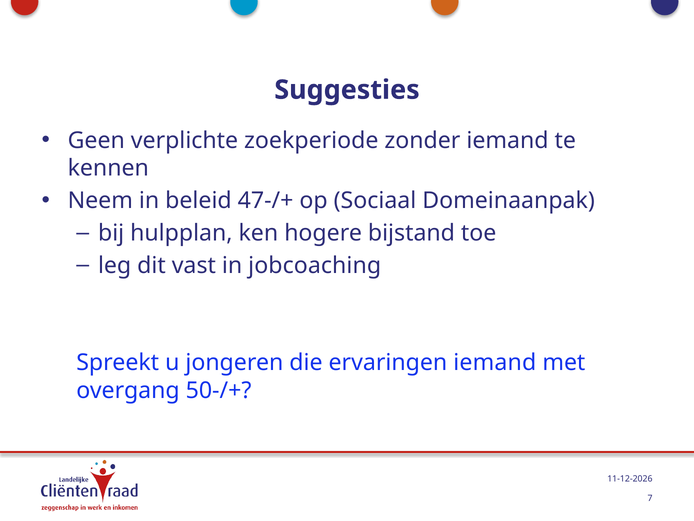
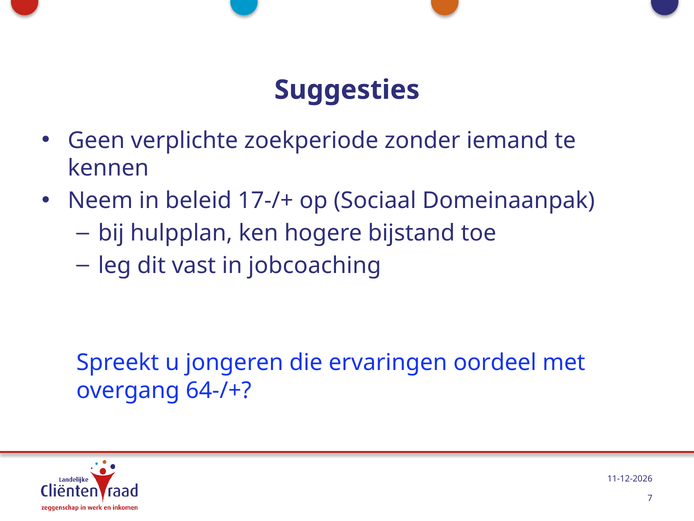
47-/+: 47-/+ -> 17-/+ (266, 201)
ervaringen iemand: iemand -> oordeel (495, 362)
50-/+: 50-/+ -> 64-/+ (219, 390)
